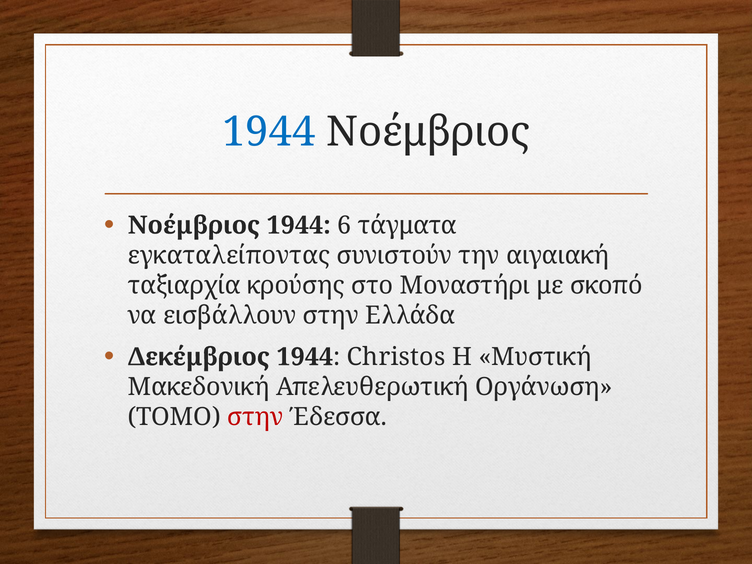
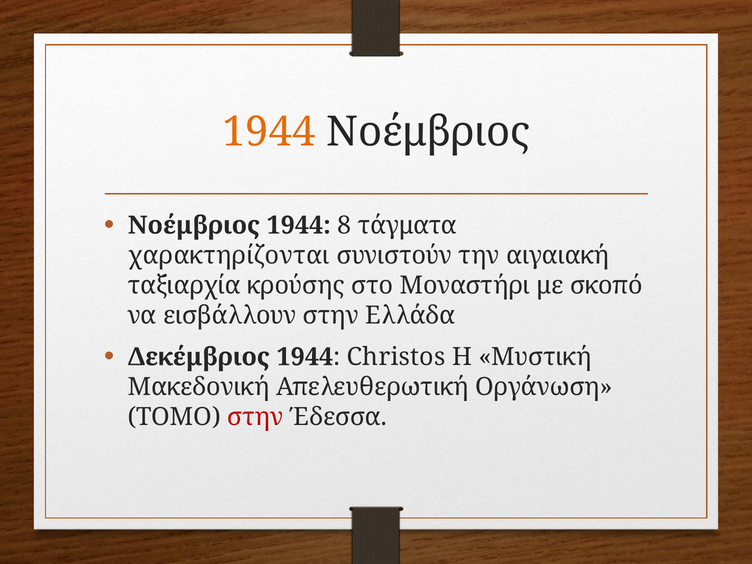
1944 colour: blue -> orange (269, 132)
6: 6 -> 8 (344, 225)
εγκαταλείποντας: εγκαταλείποντας -> χαρακτηρίζονται (229, 255)
